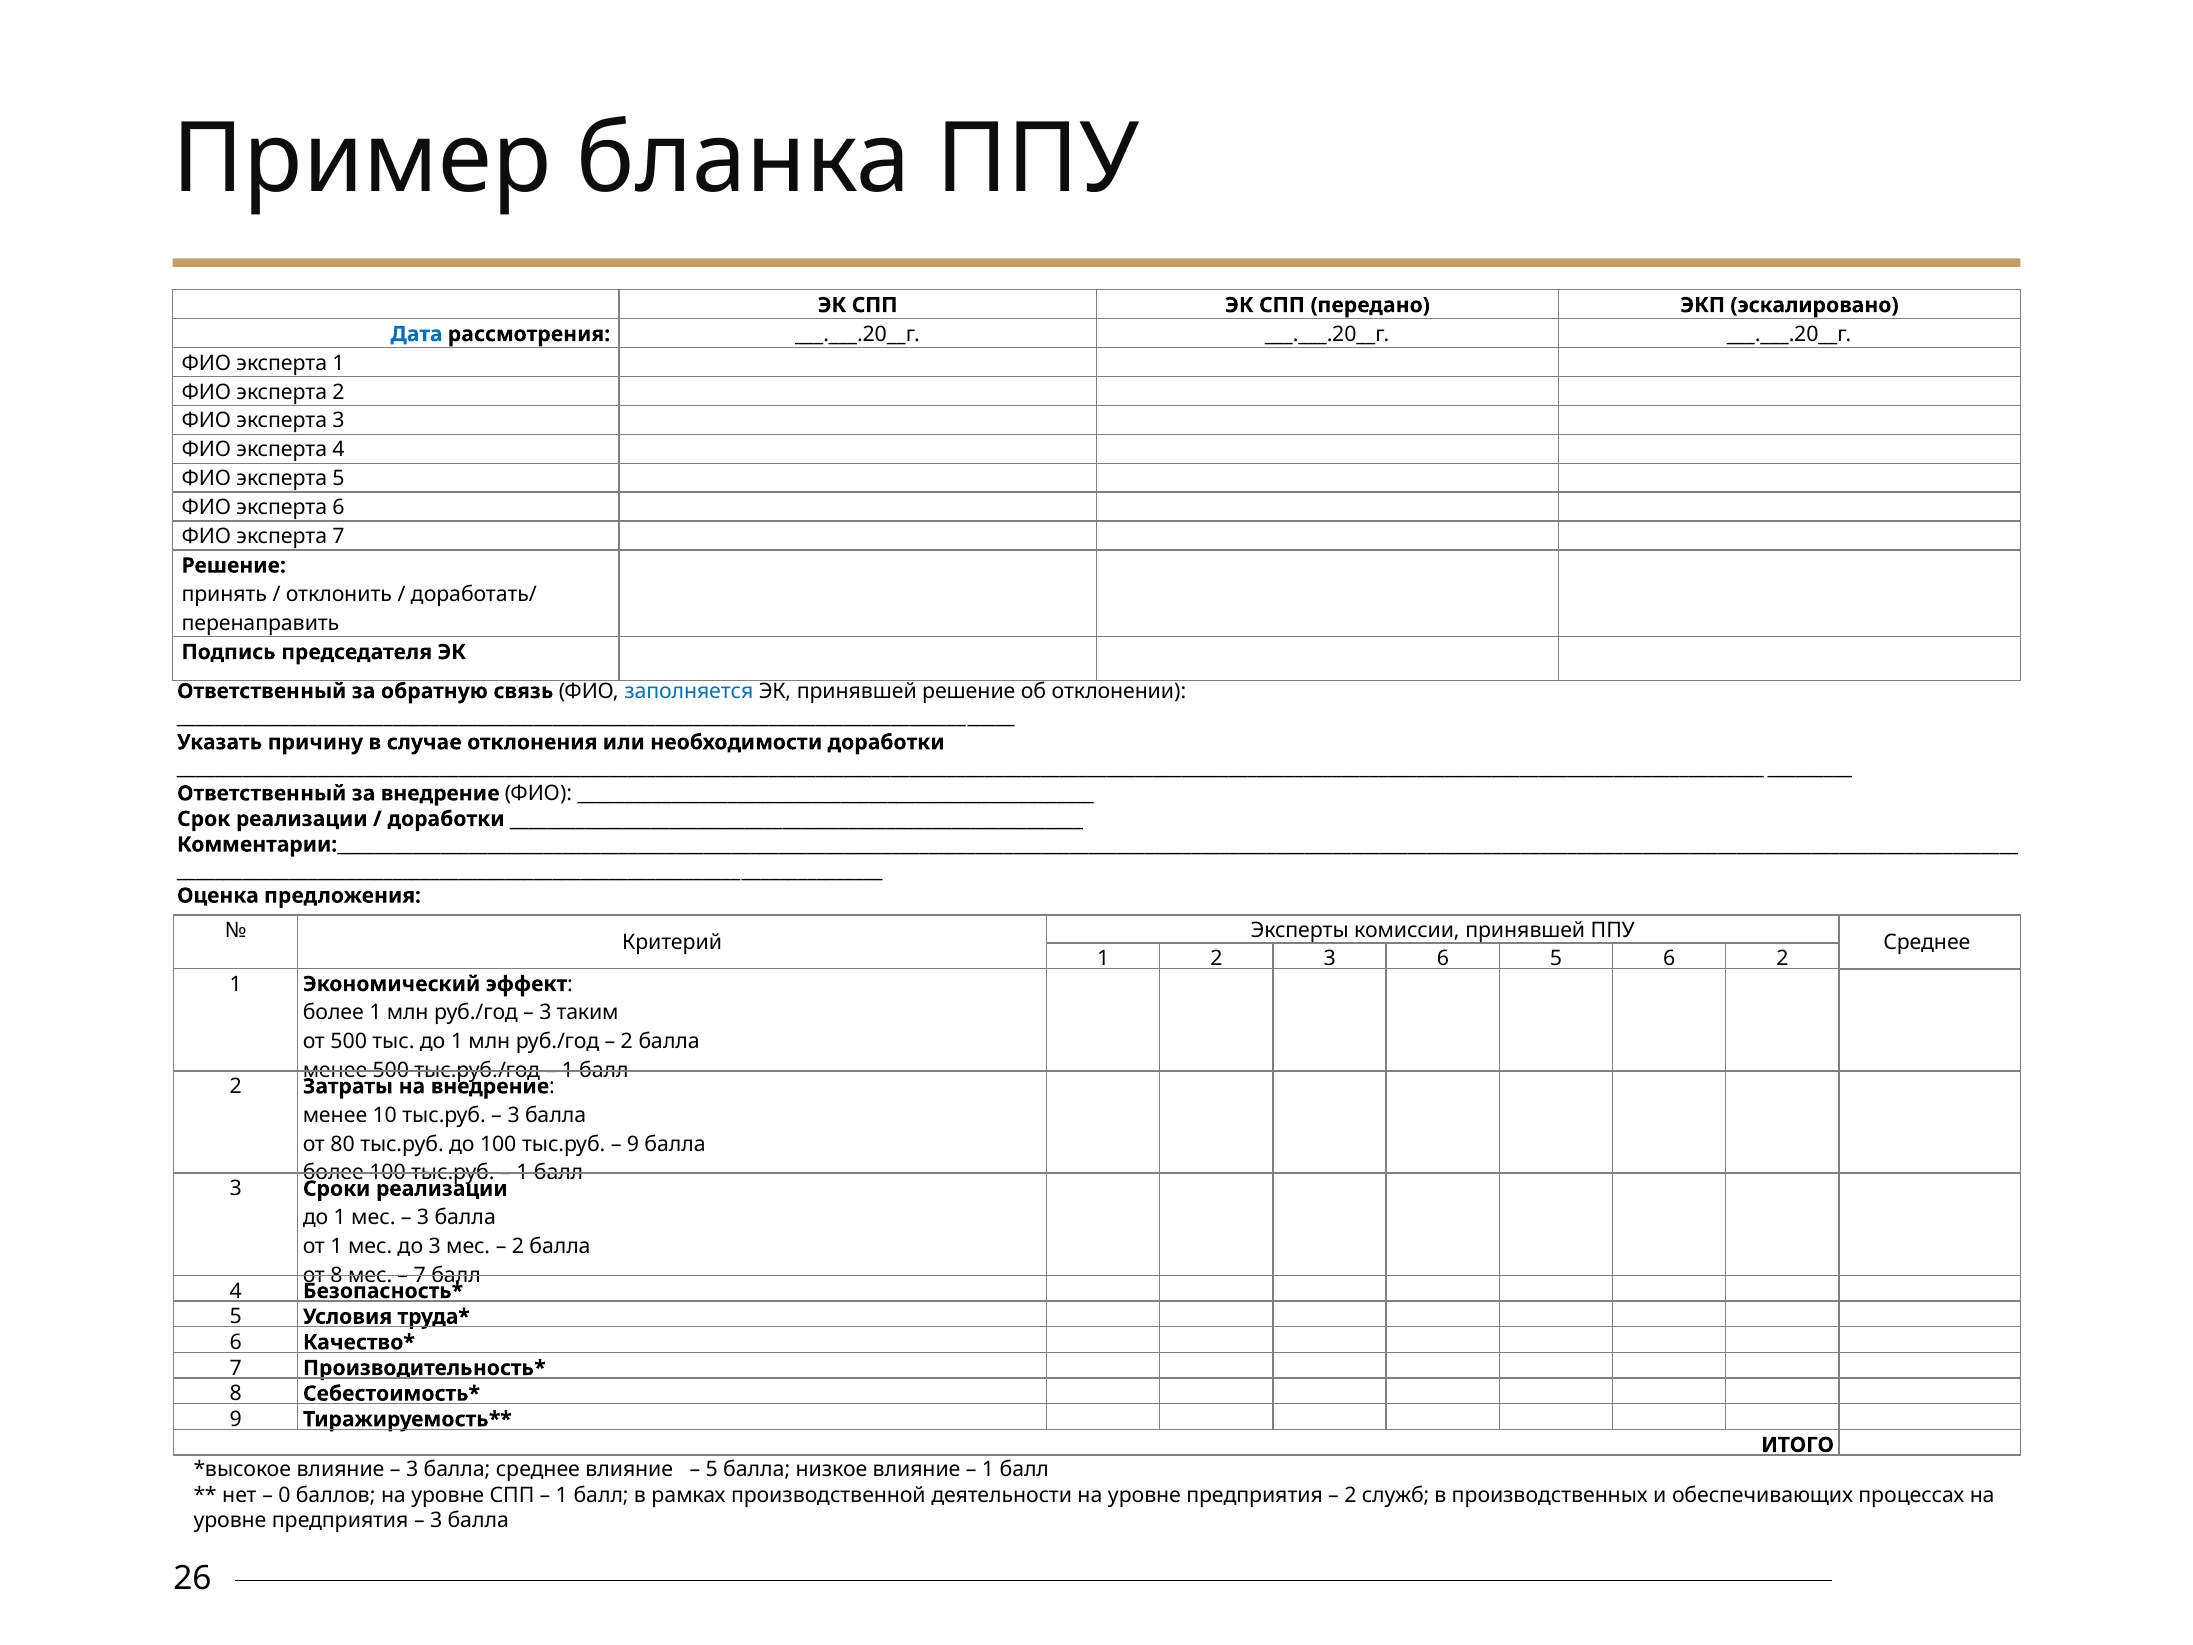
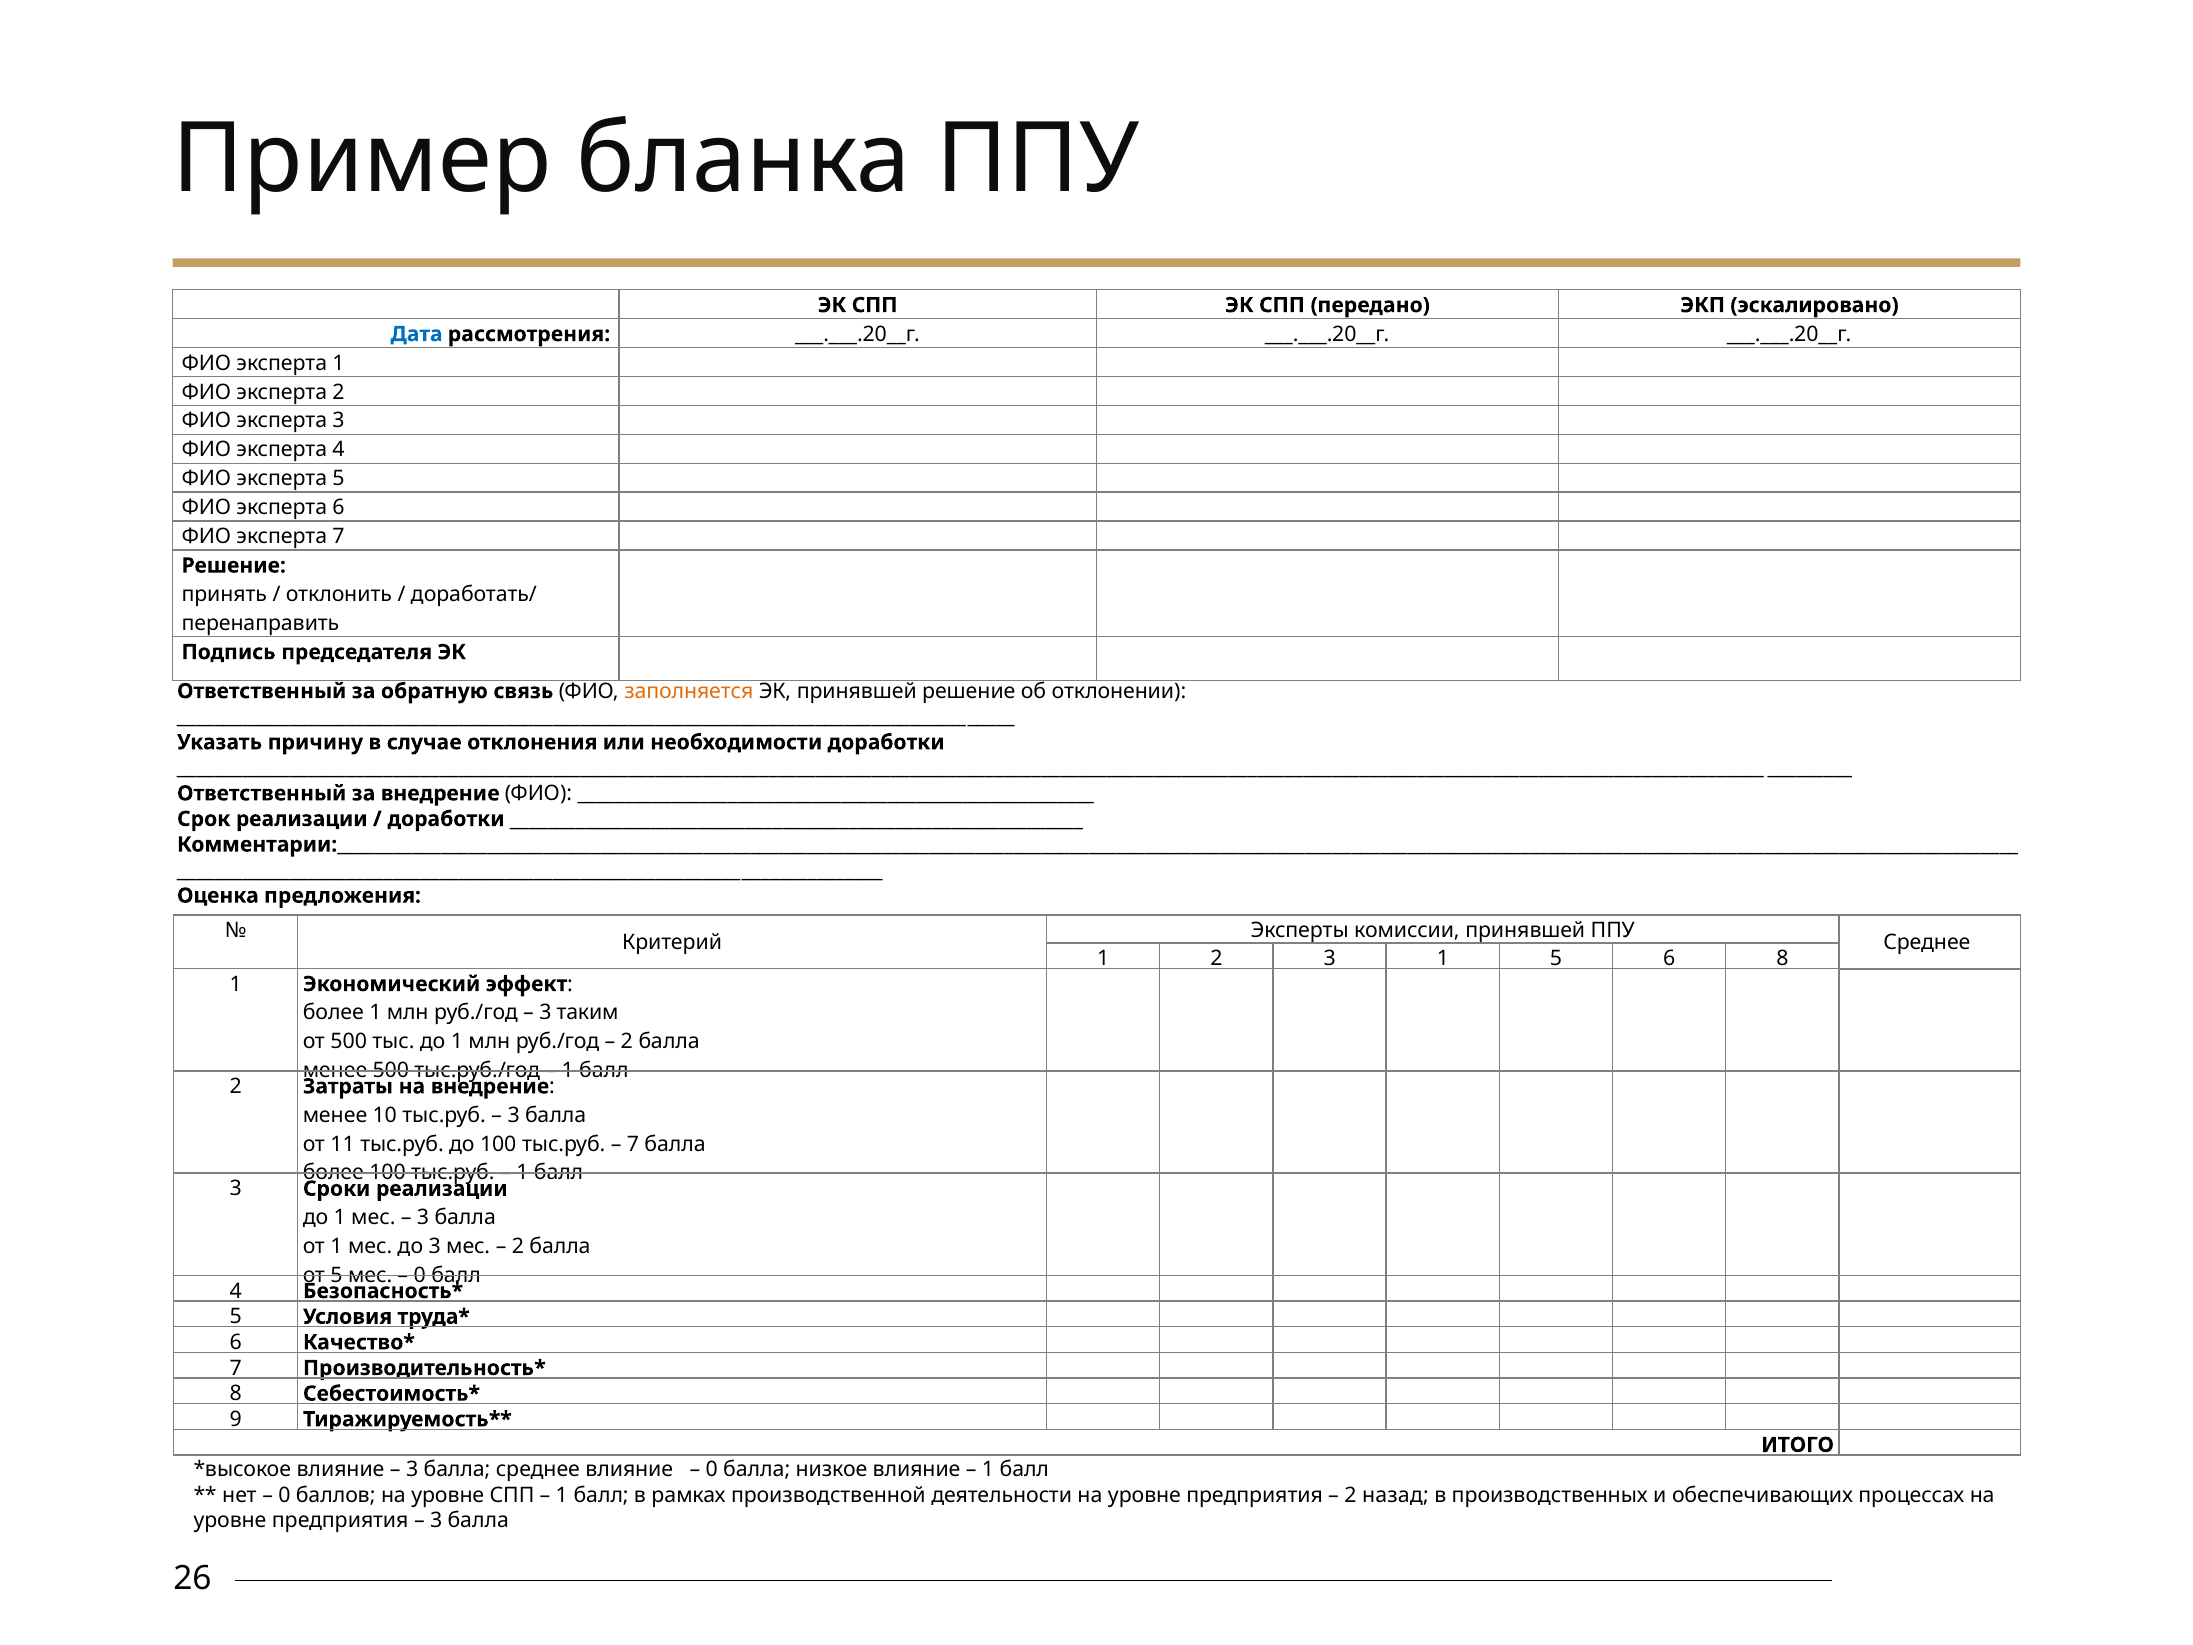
заполняется colour: blue -> orange (689, 691)
3 6: 6 -> 1 (1443, 958)
6 2: 2 -> 8 (1782, 958)
80: 80 -> 11 (343, 1144)
9: 9 -> 7 (633, 1144)
от 8: 8 -> 5 (336, 1275)
7: 7 -> 0 (420, 1275)
5: 5 -> 0 (712, 1470)
служб: служб -> назад (1395, 1495)
